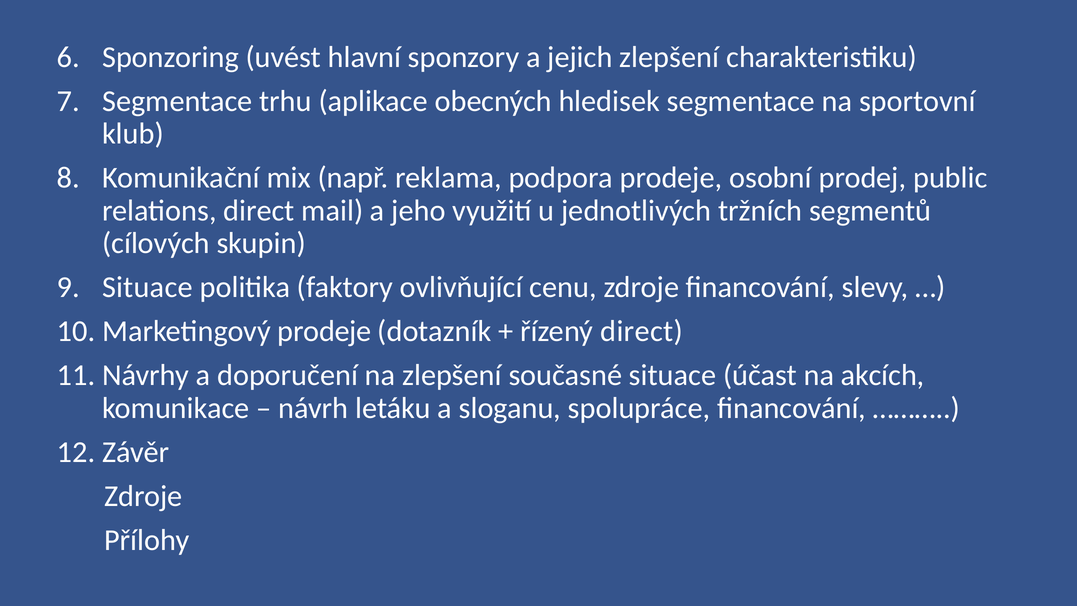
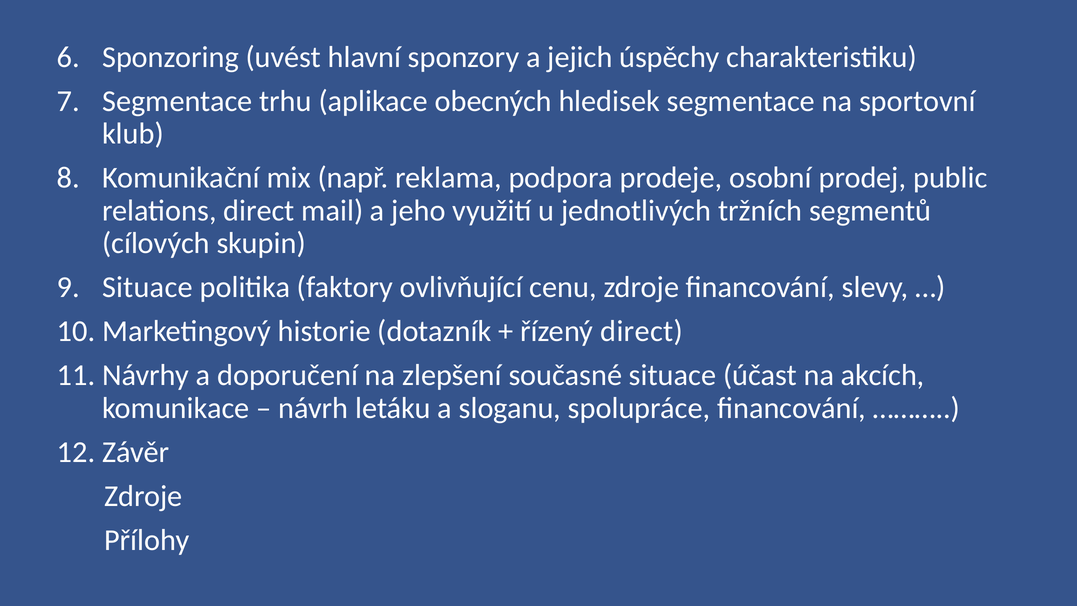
jejich zlepšení: zlepšení -> úspěchy (669, 57)
prodeje: prodeje -> historie (324, 331)
